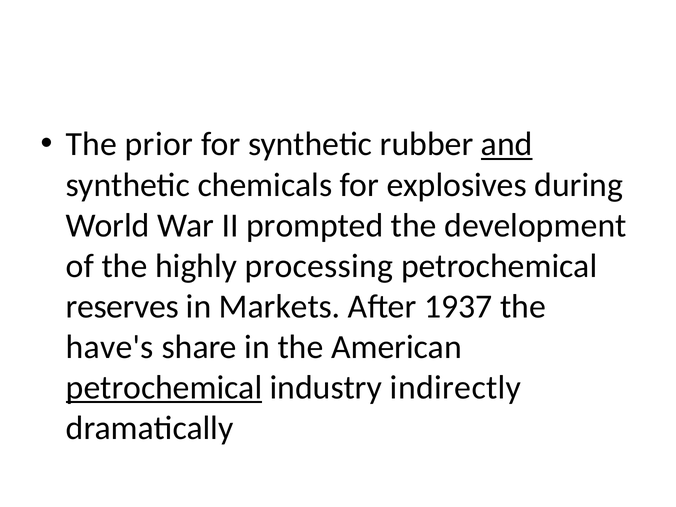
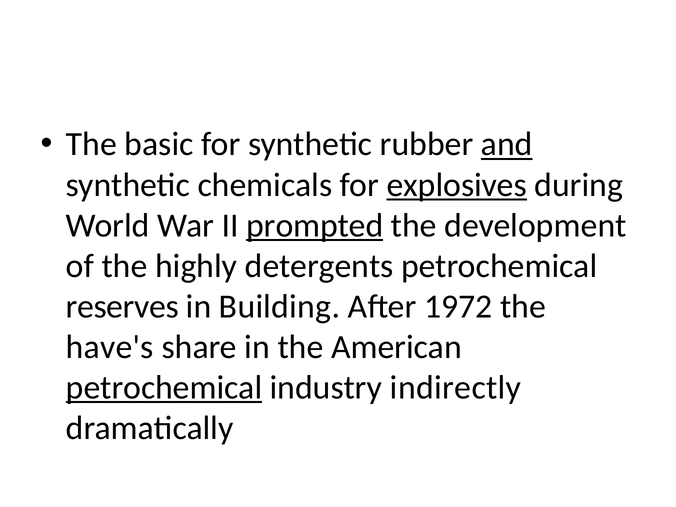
prior: prior -> basic (159, 144)
explosives underline: none -> present (457, 185)
prompted underline: none -> present (315, 225)
processing: processing -> detergents (319, 266)
Markets: Markets -> Building (280, 307)
1937: 1937 -> 1972 (458, 307)
